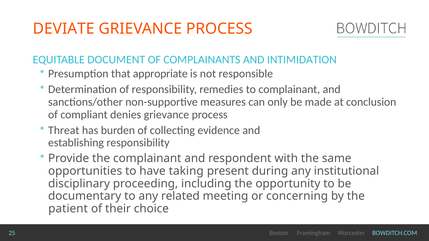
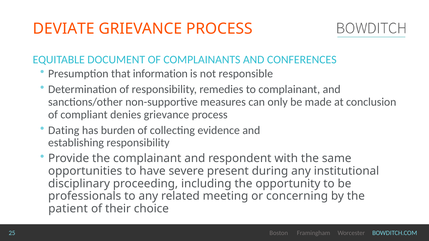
INTIMIDATION: INTIMIDATION -> CONFERENCES (302, 60)
appropriate: appropriate -> information (160, 74)
Threat: Threat -> Dating (64, 130)
taking: taking -> severe (186, 171)
documentary: documentary -> professionals (85, 196)
